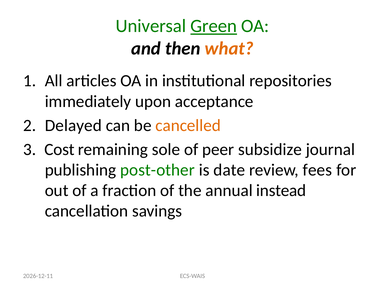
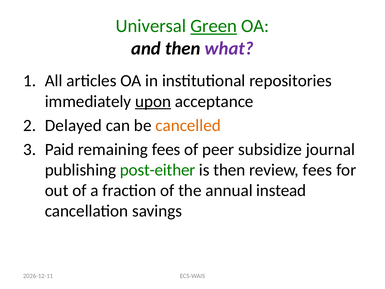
what colour: orange -> purple (229, 48)
upon underline: none -> present (153, 101)
Cost: Cost -> Paid (59, 149)
remaining sole: sole -> fees (166, 149)
post-other: post-other -> post-either (158, 170)
is date: date -> then (229, 170)
